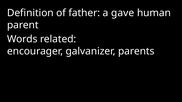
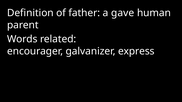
parents: parents -> express (136, 51)
